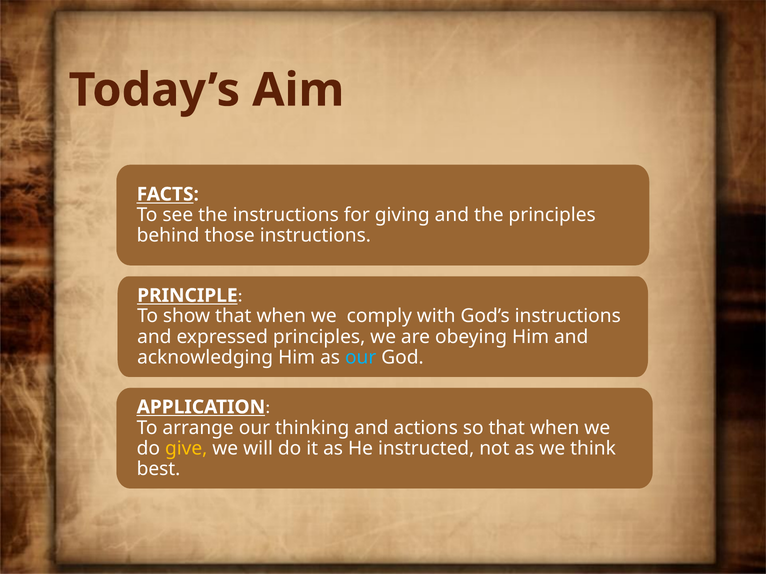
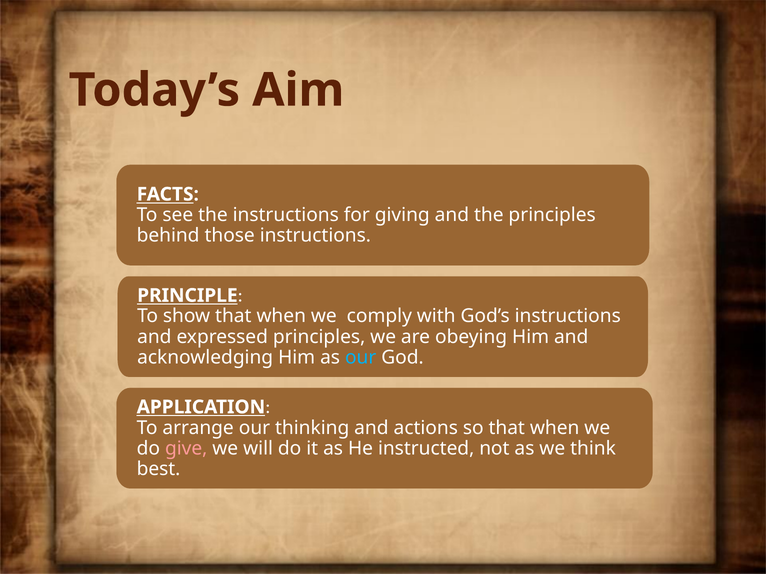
give colour: yellow -> pink (186, 449)
